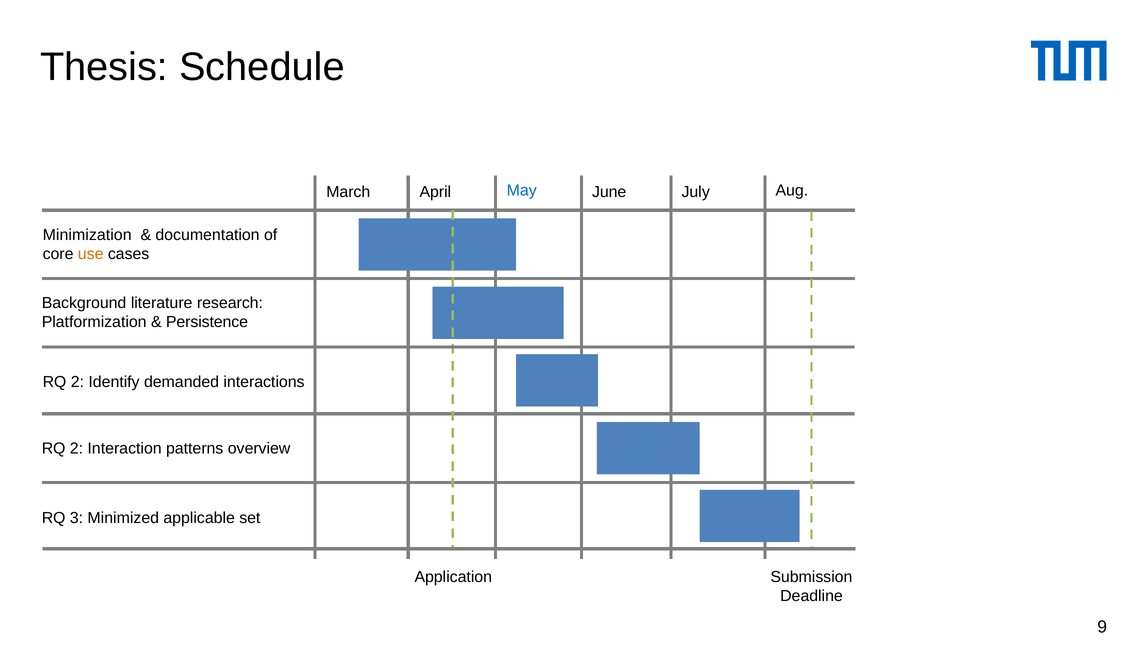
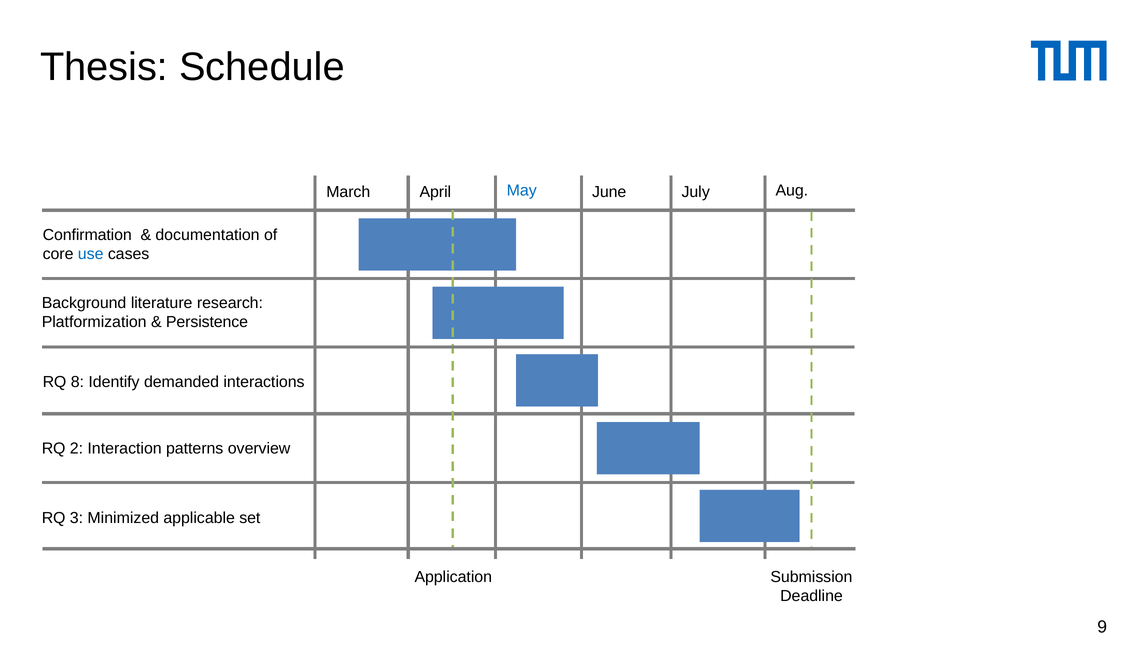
Minimization: Minimization -> Confirmation (87, 235)
use colour: orange -> blue (91, 254)
2: 2 -> 8 (77, 382)
